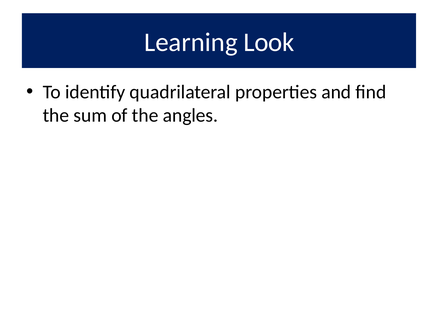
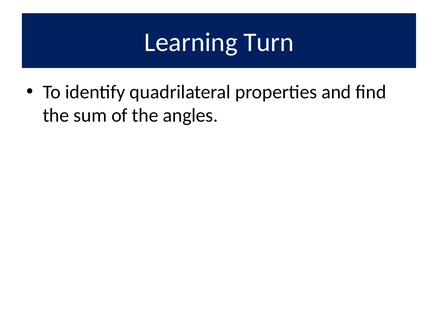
Look: Look -> Turn (269, 42)
